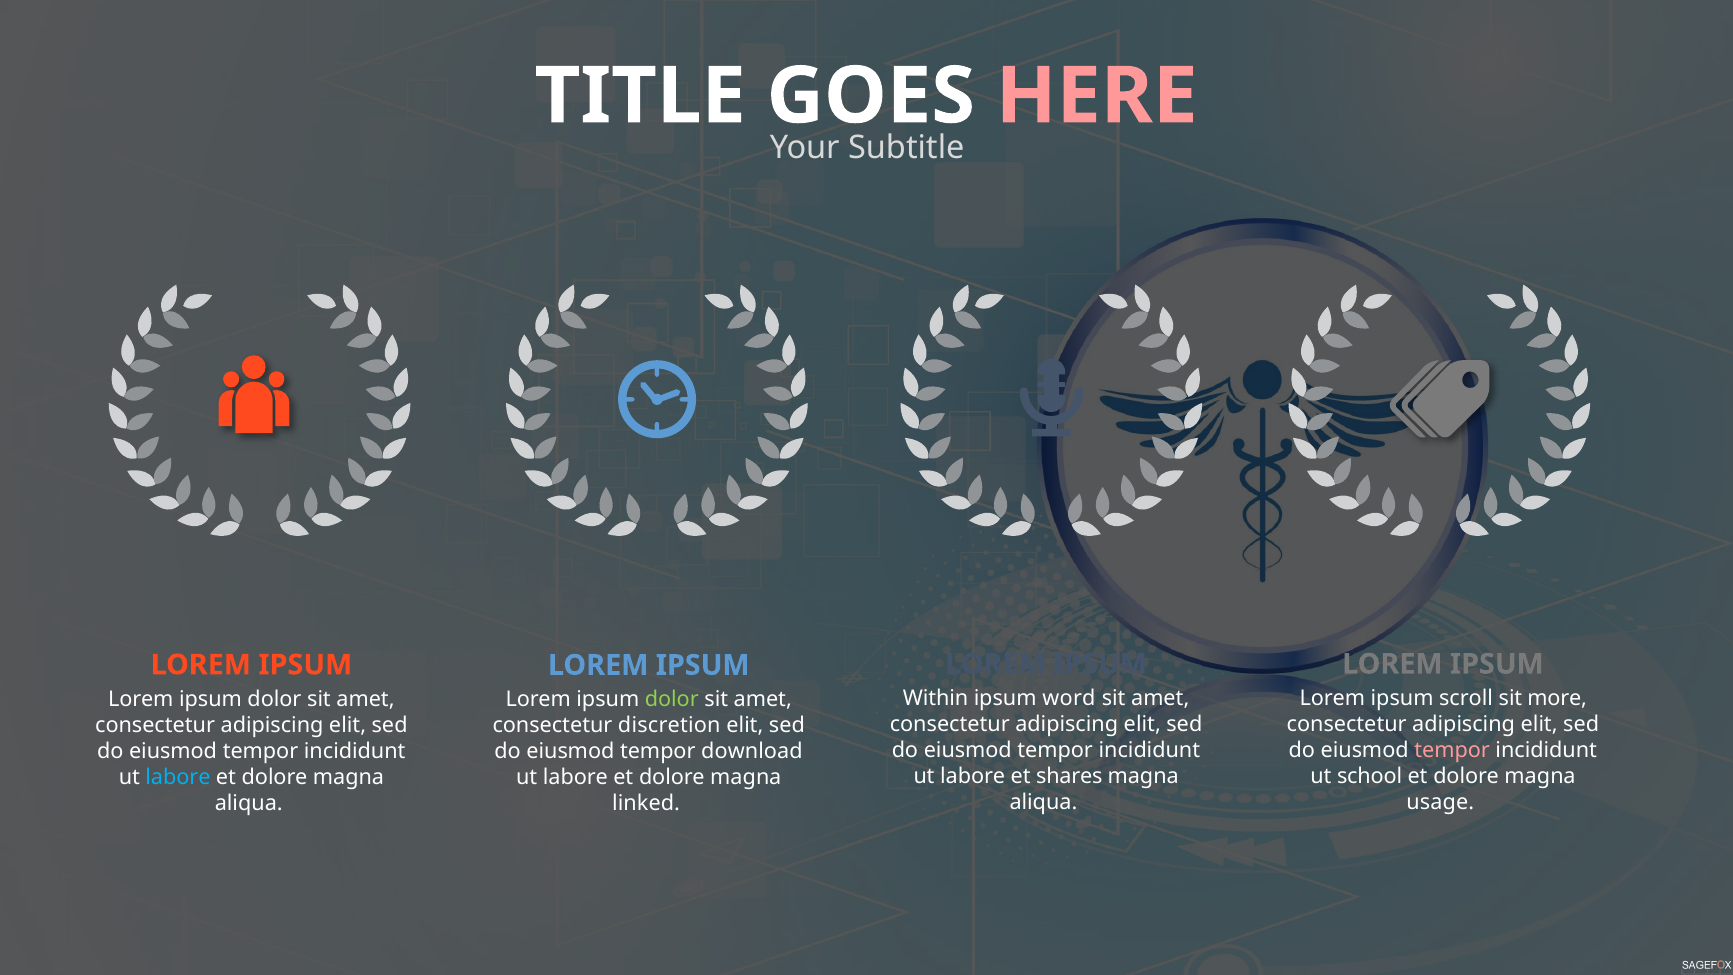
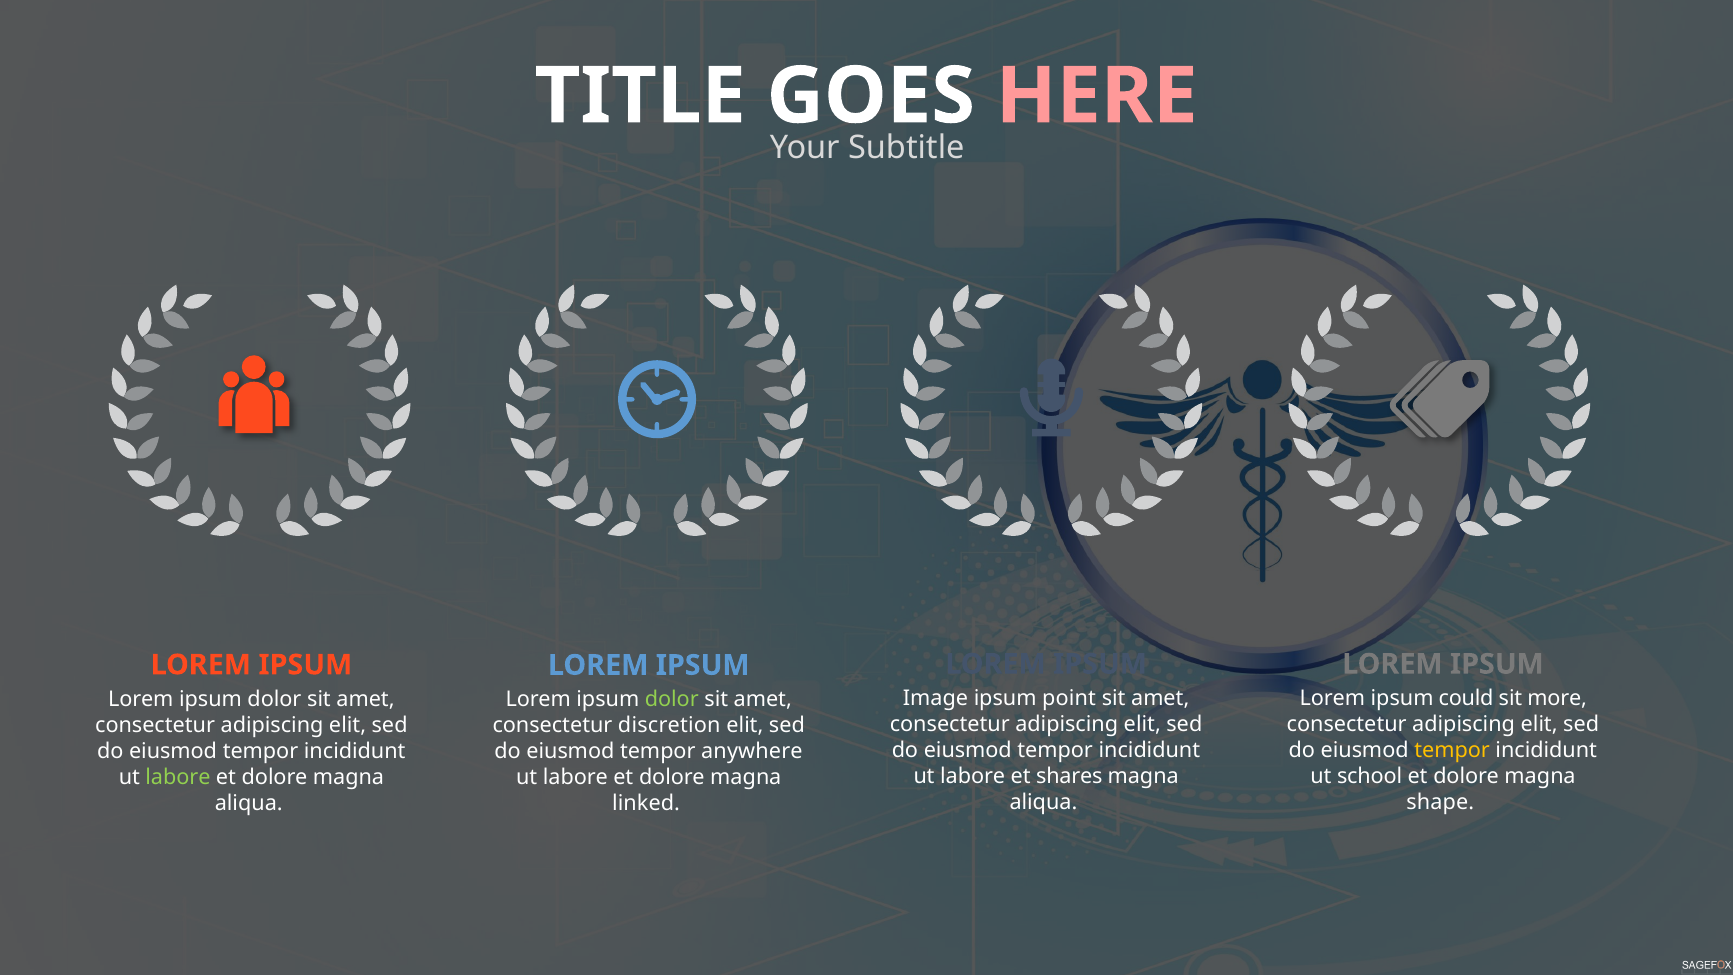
Within: Within -> Image (935, 698)
word: word -> point (1069, 698)
scroll: scroll -> could (1466, 698)
tempor colour: pink -> yellow (1452, 750)
download: download -> anywhere (752, 751)
labore colour: light blue -> light green (178, 777)
usage: usage -> shape (1440, 802)
